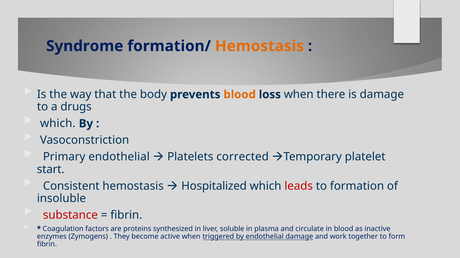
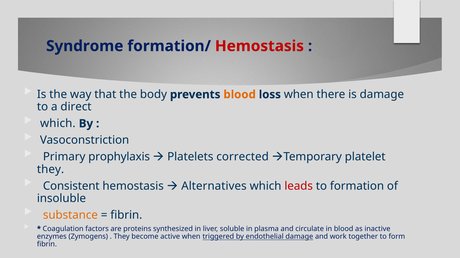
Hemostasis colour: orange -> red (259, 46)
drugs: drugs -> direct (76, 107)
Primary endothelial: endothelial -> prophylaxis (119, 157)
start: start -> they (51, 170)
Hospitalized: Hospitalized -> Alternatives (214, 186)
substance colour: red -> orange (70, 216)
